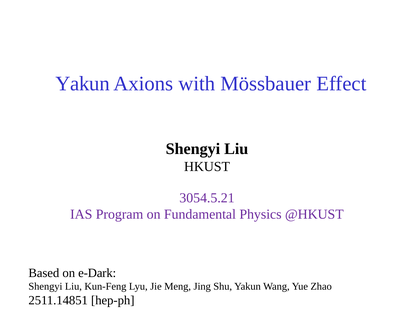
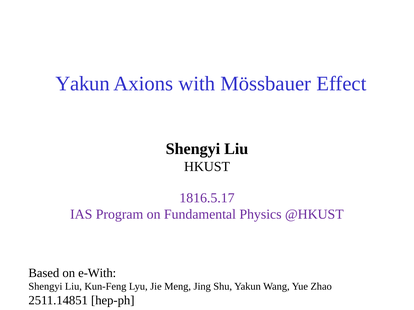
3054.5.21: 3054.5.21 -> 1816.5.17 (207, 198)
e-Dark: e-Dark -> e-With (97, 273)
